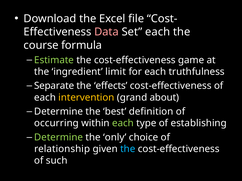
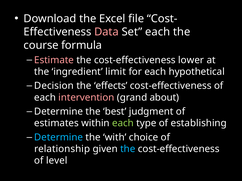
Estimate colour: light green -> pink (54, 60)
game: game -> lower (191, 60)
truthfulness: truthfulness -> hypothetical (197, 72)
Separate: Separate -> Decision (54, 86)
intervention colour: yellow -> pink (86, 98)
definition: definition -> judgment (151, 112)
occurring: occurring -> estimates (56, 124)
Determine colour: light green -> light blue (59, 138)
only: only -> with (115, 138)
such: such -> level (57, 161)
